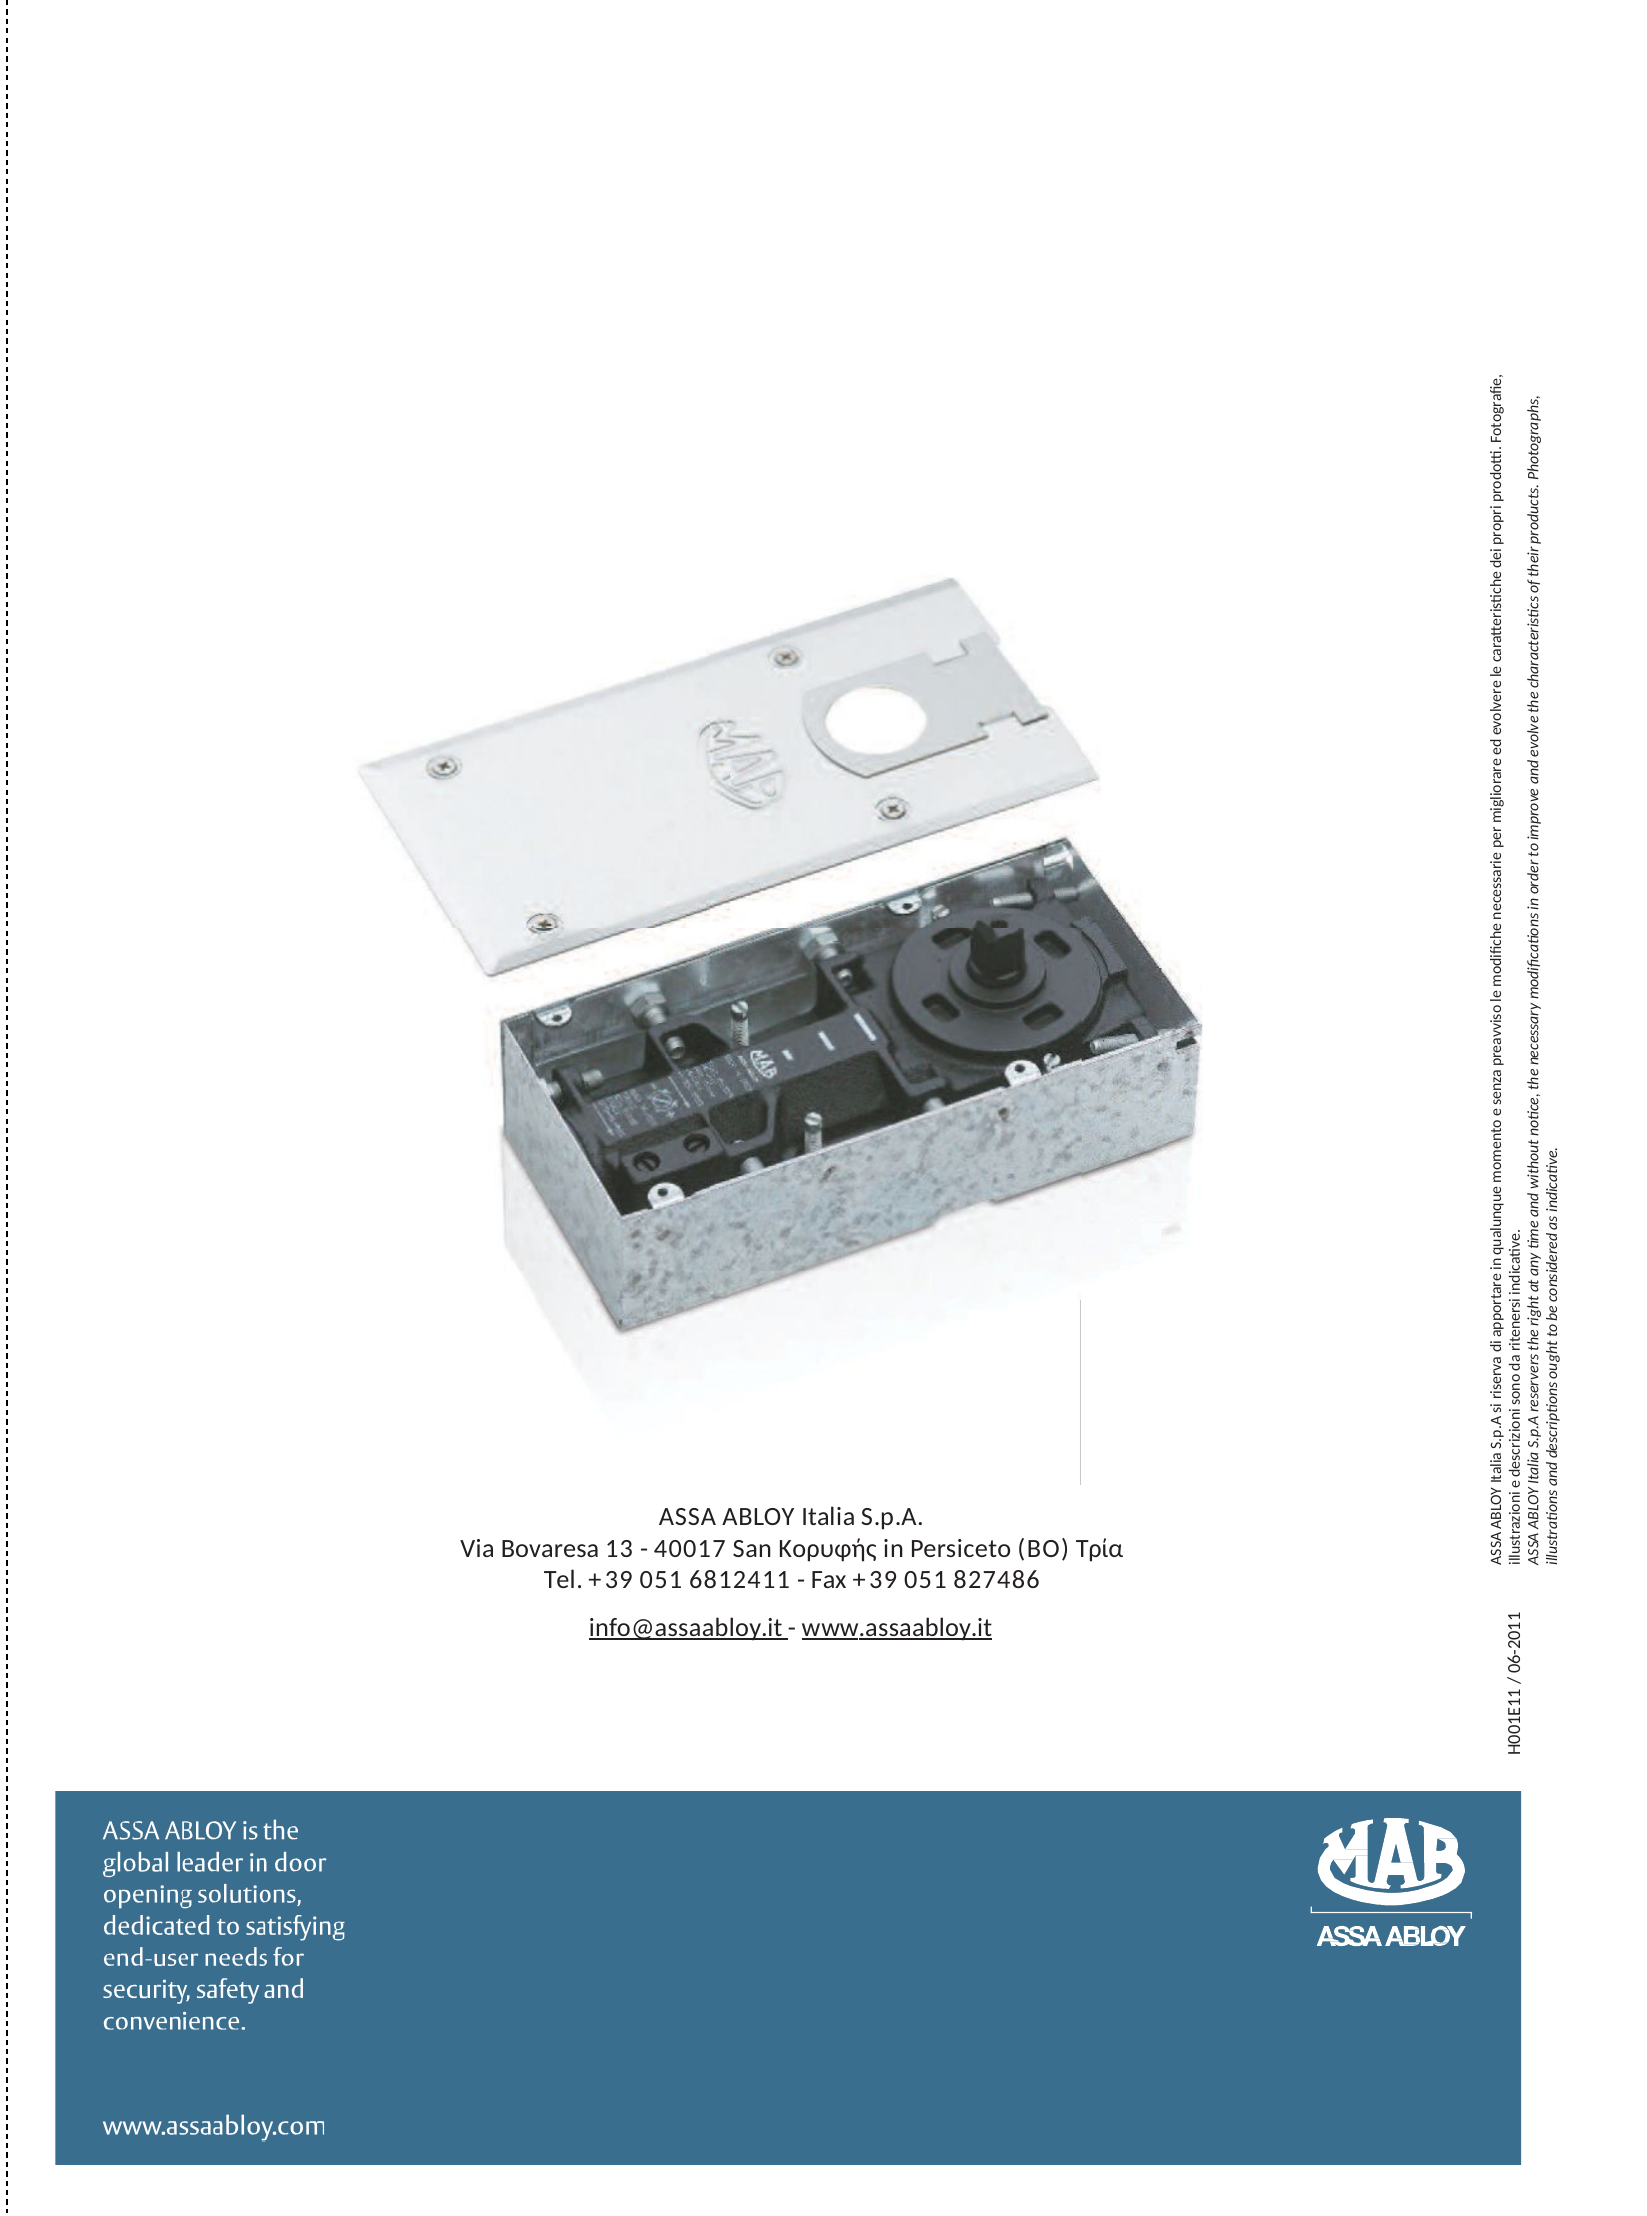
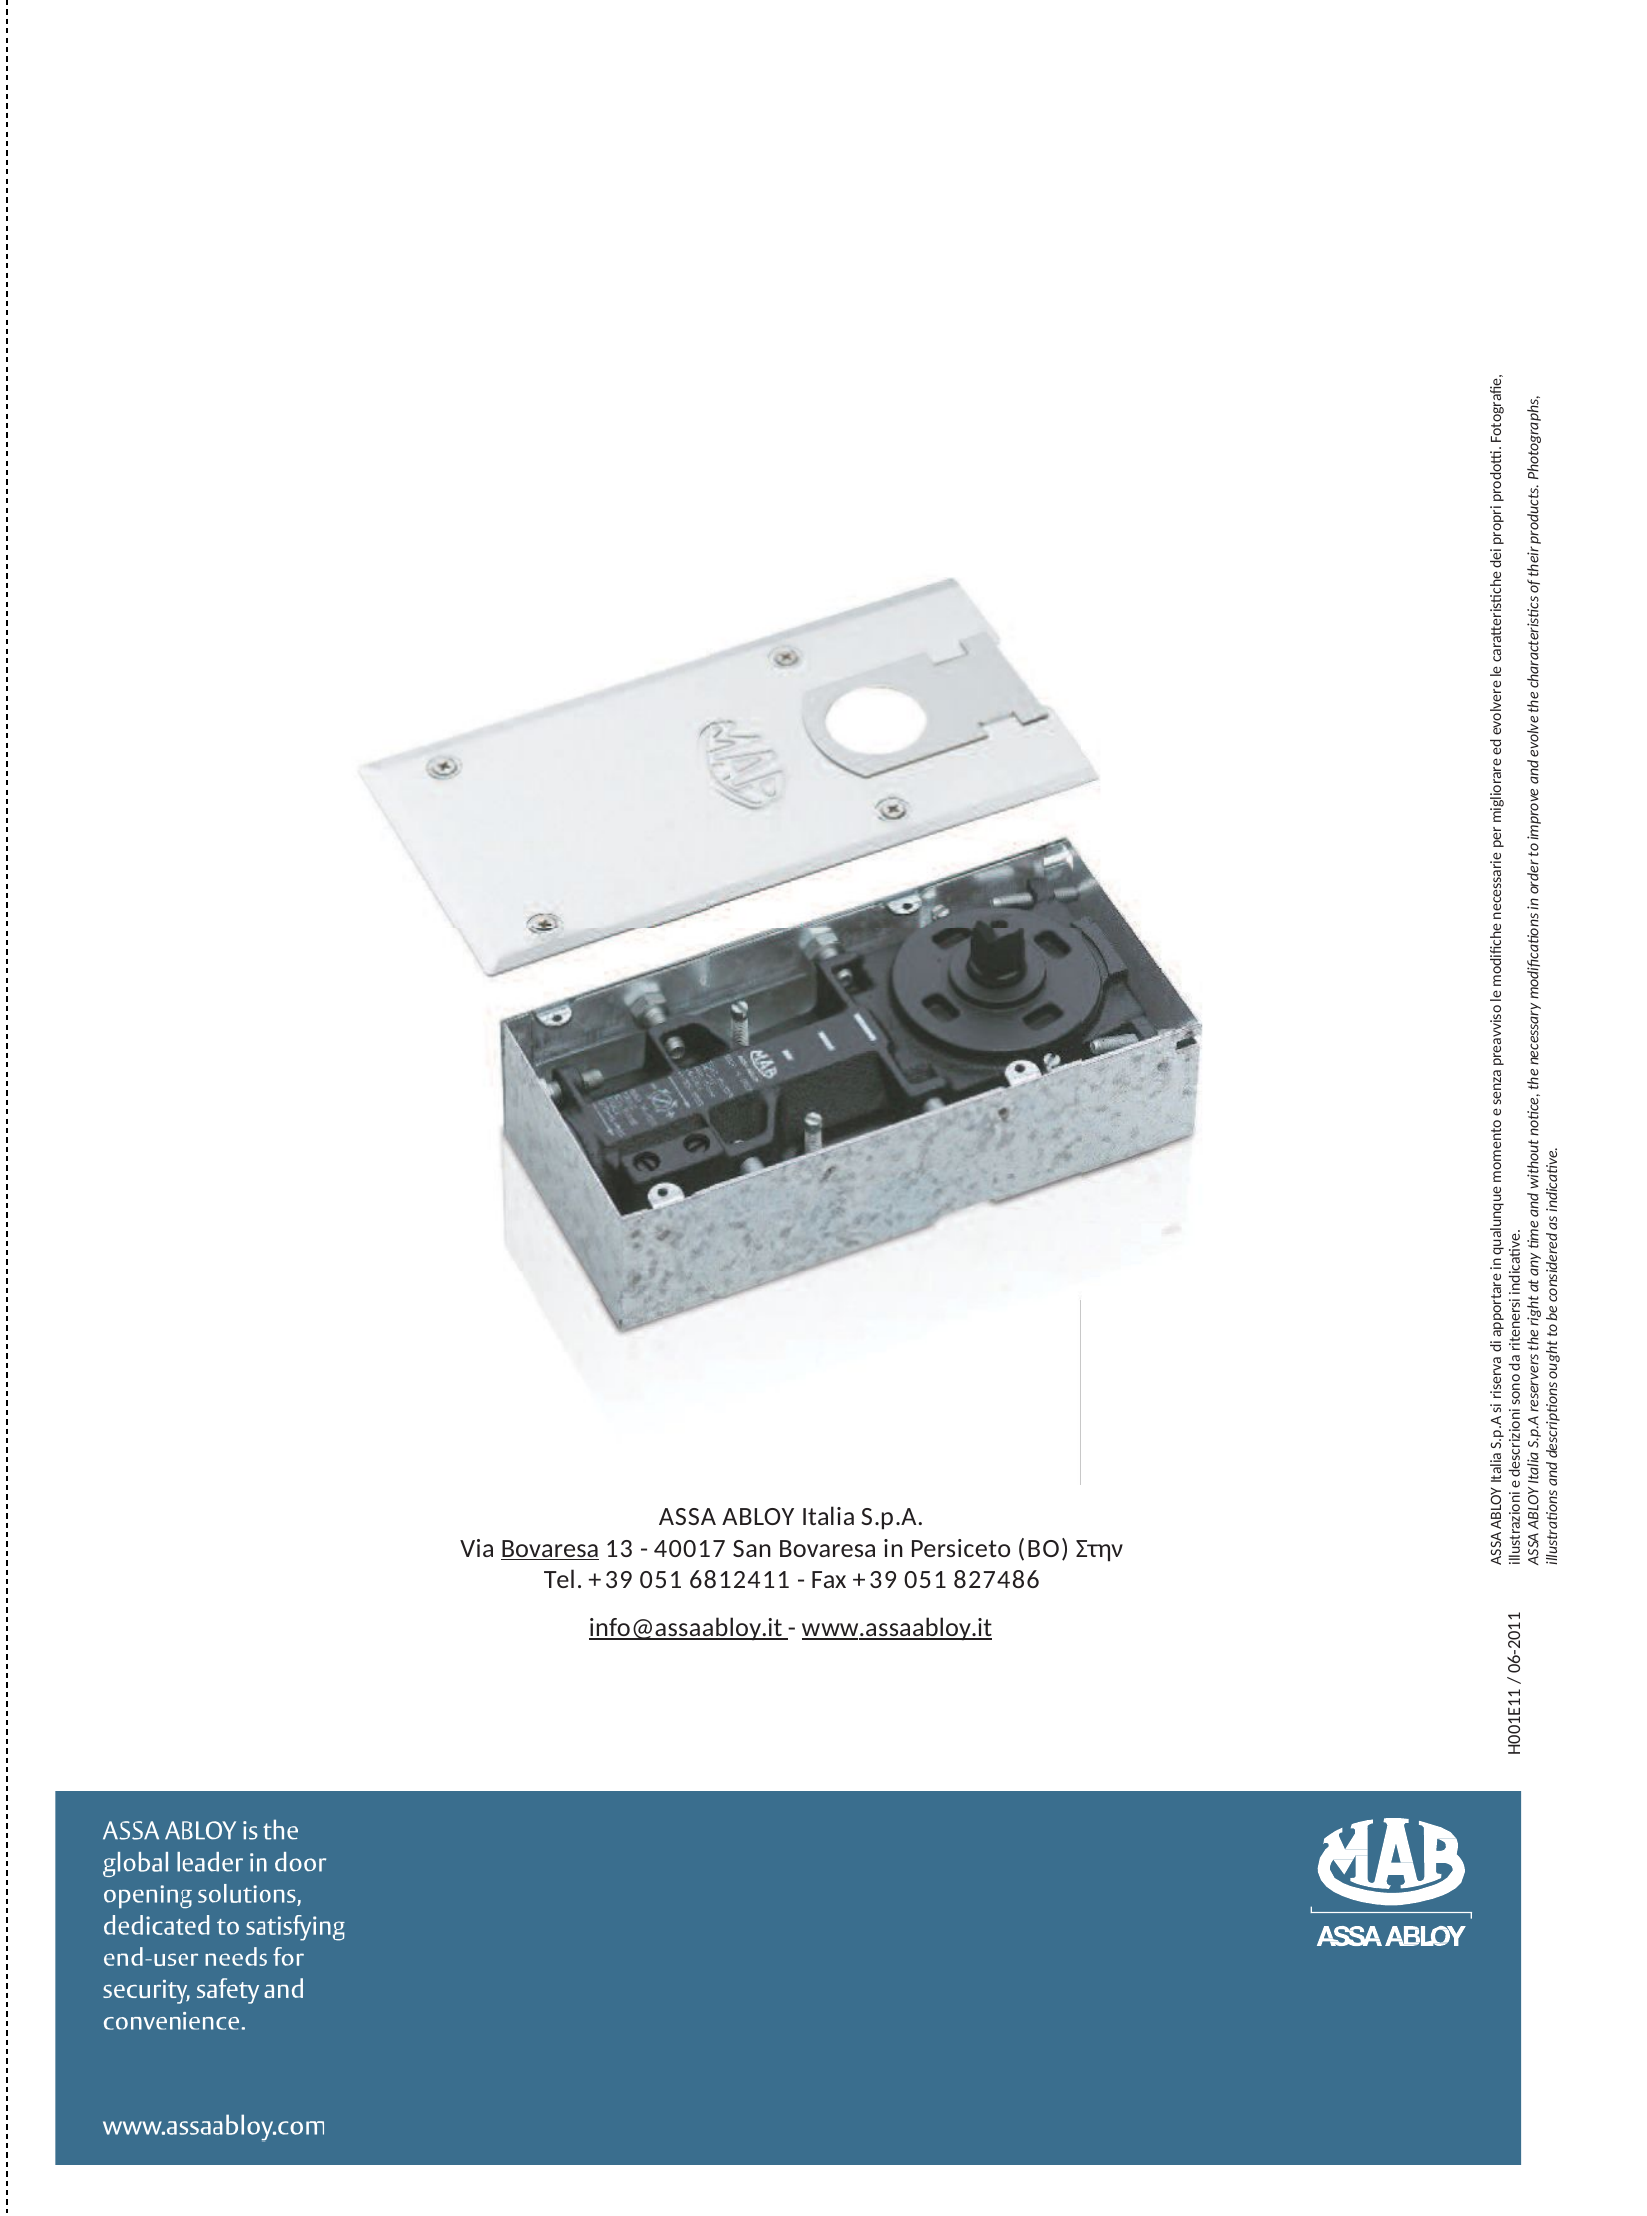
Bovaresa underline: none -> present (550, 1548)
San Κορυφής: Κορυφής -> Bovaresa (828, 1548)
Τρία: Τρία -> Στην (1100, 1548)
